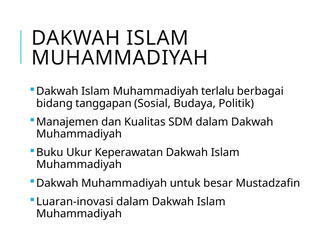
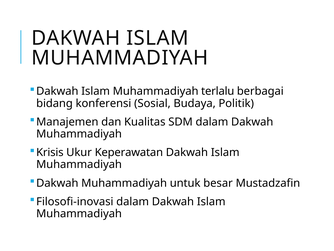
tanggapan: tanggapan -> konferensi (103, 103)
Buku: Buku -> Krisis (50, 152)
Luaran-inovasi: Luaran-inovasi -> Filosofi-inovasi (75, 201)
